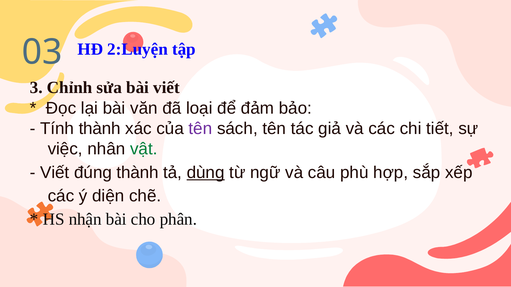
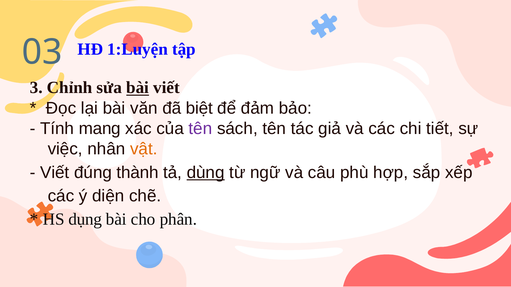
2:Luyện: 2:Luyện -> 1:Luyện (138, 49)
bài underline: none -> present (138, 88)
loại: loại -> biệt (199, 108)
Tính thành: thành -> mang (100, 129)
vật colour: green -> orange (144, 149)
nhận: nhận -> dụng (85, 220)
